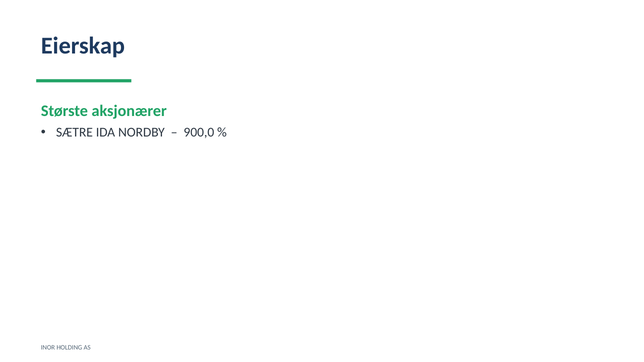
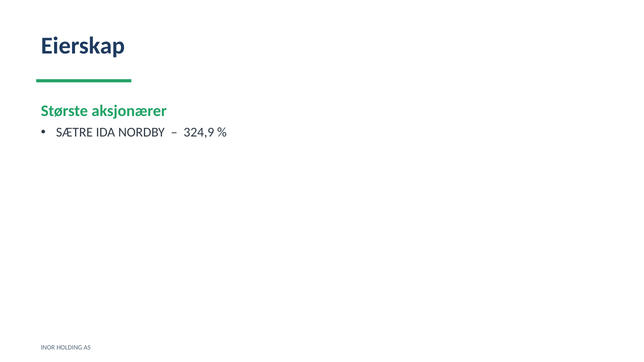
900,0: 900,0 -> 324,9 (199, 132)
